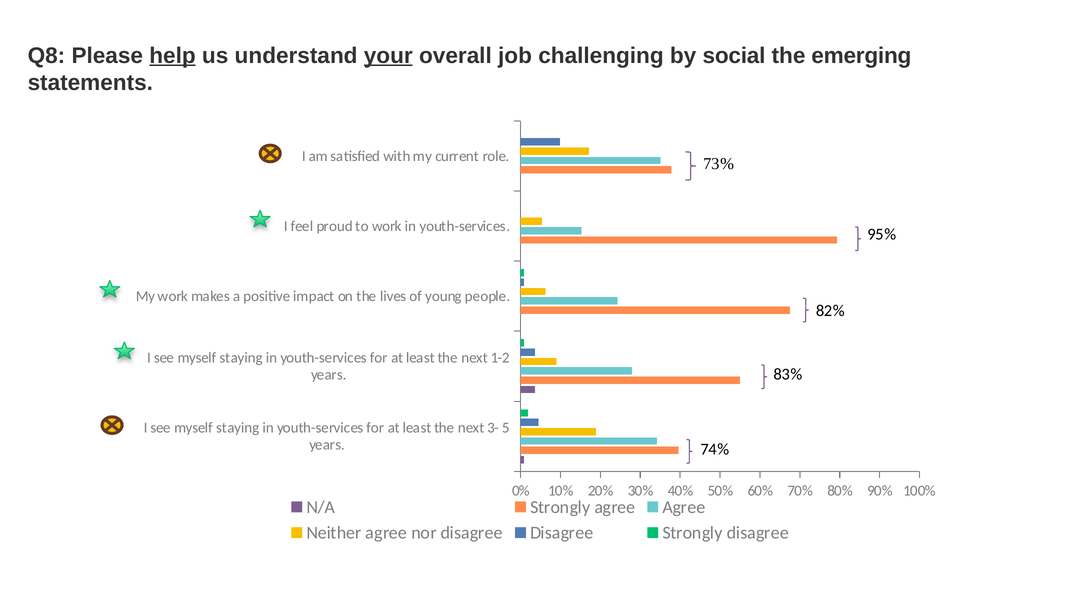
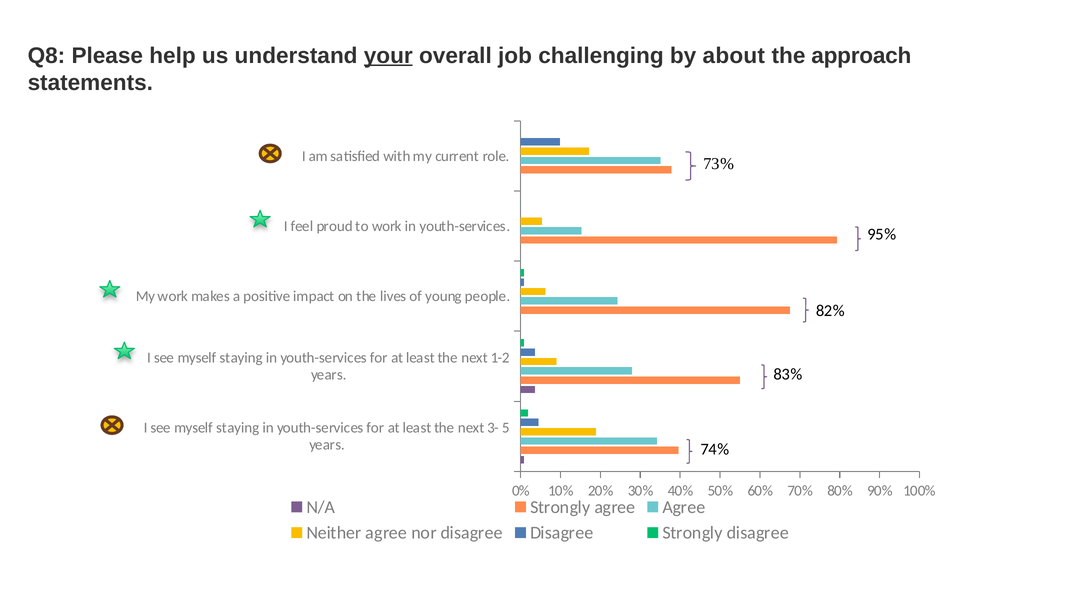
help underline: present -> none (173, 56)
social: social -> about (734, 56)
emerging: emerging -> approach (861, 56)
